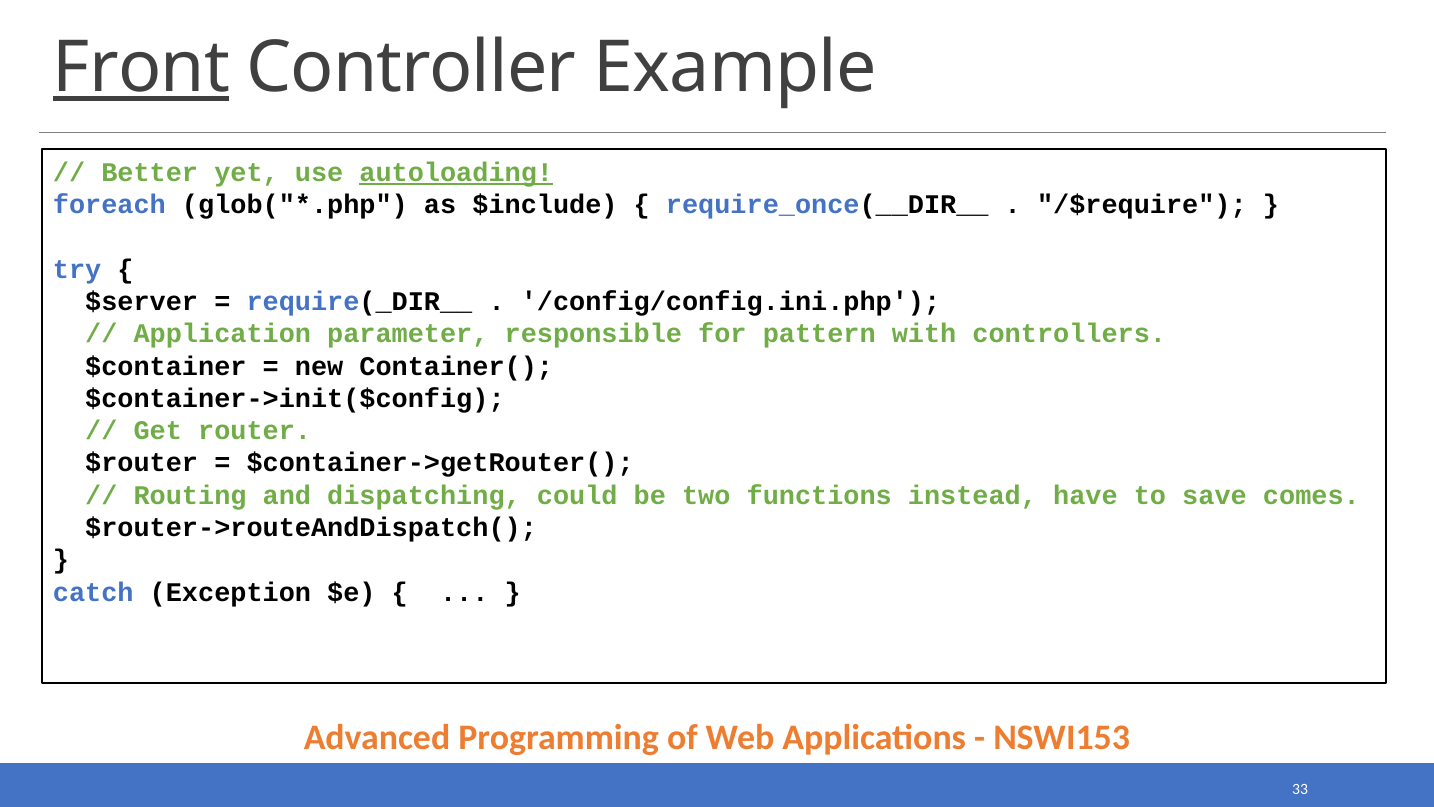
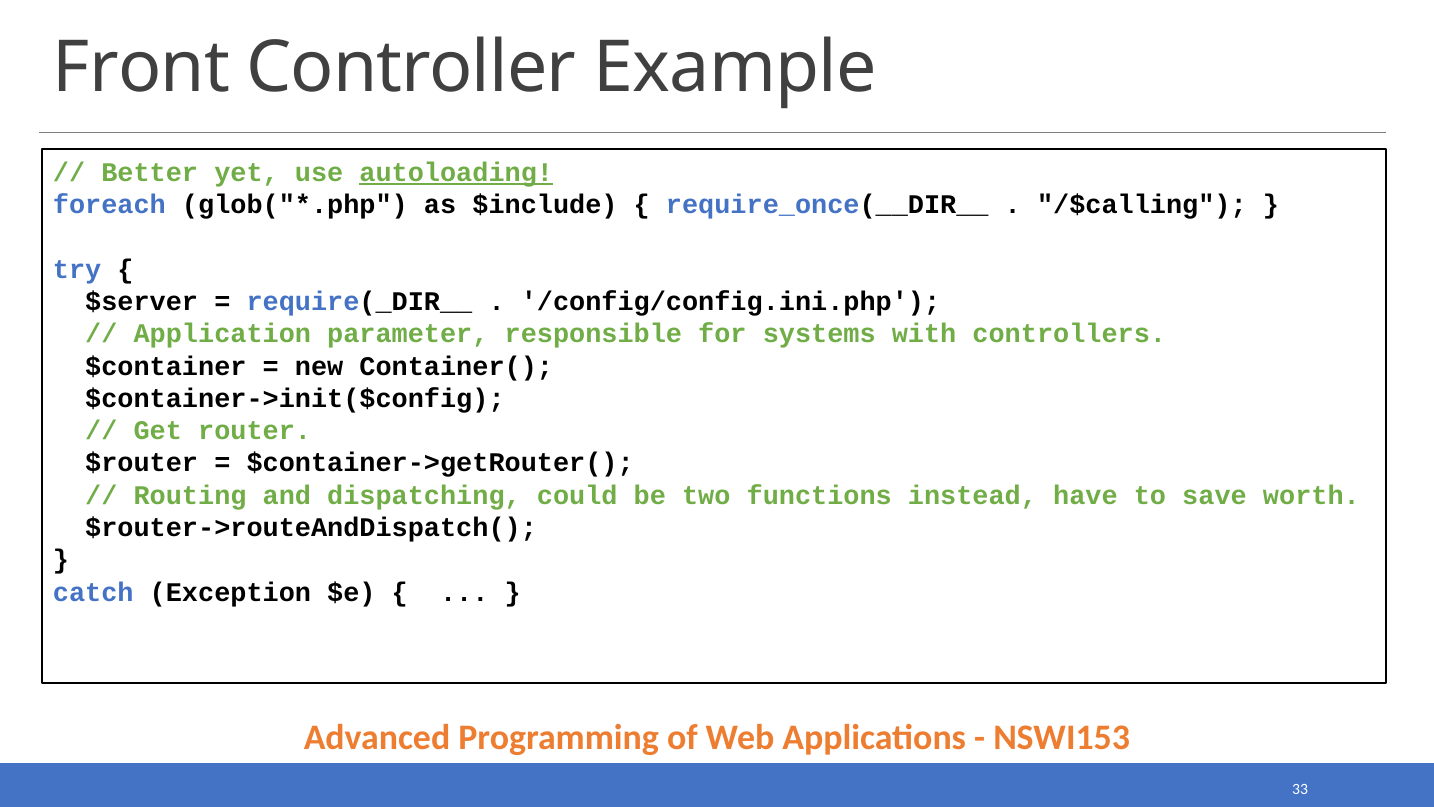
Front underline: present -> none (141, 68)
/$require: /$require -> /$calling (1142, 205)
pattern: pattern -> systems (819, 334)
comes: comes -> worth (1311, 495)
